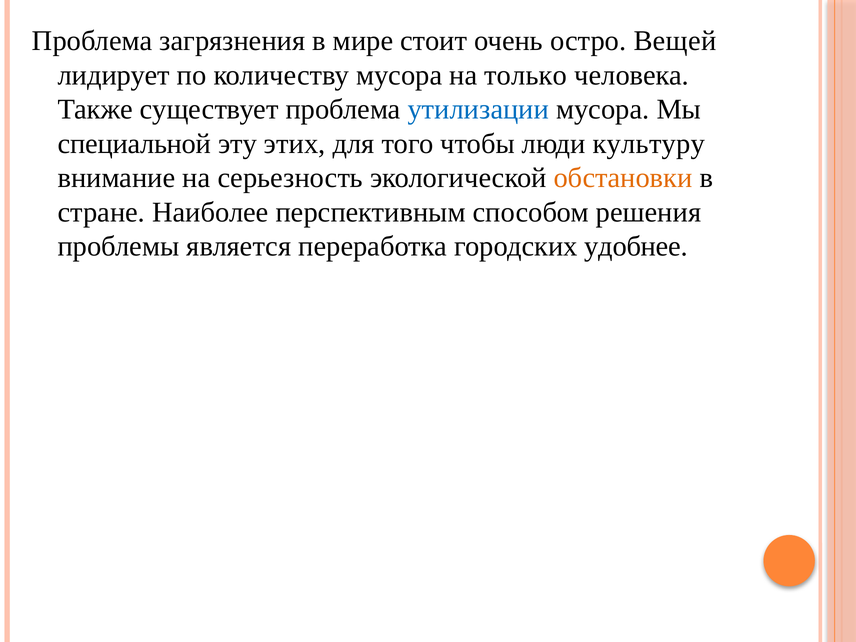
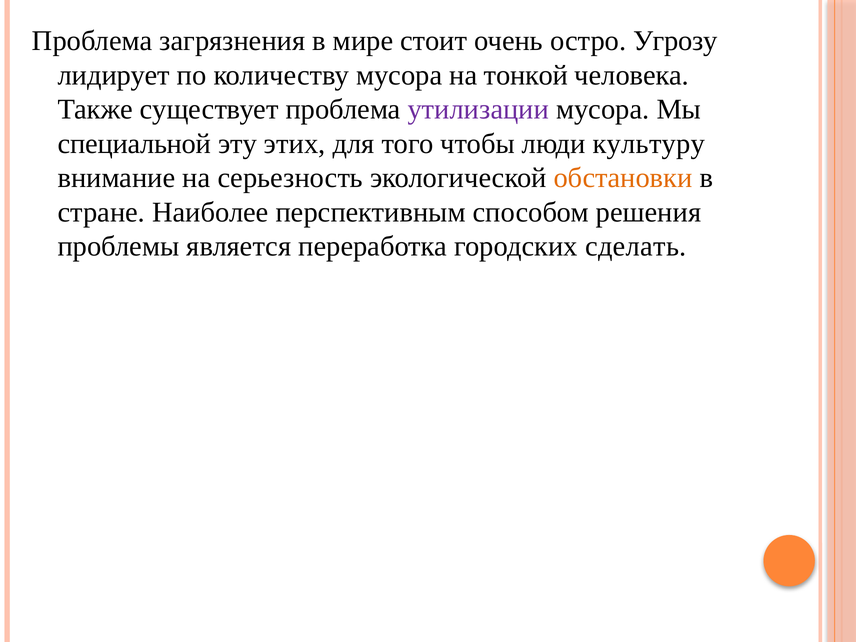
Вещей: Вещей -> Угрозу (675, 41)
только: только -> тонкой (526, 75)
утилизации colour: blue -> purple (478, 109)
удобнее: удобнее -> сделать (636, 246)
